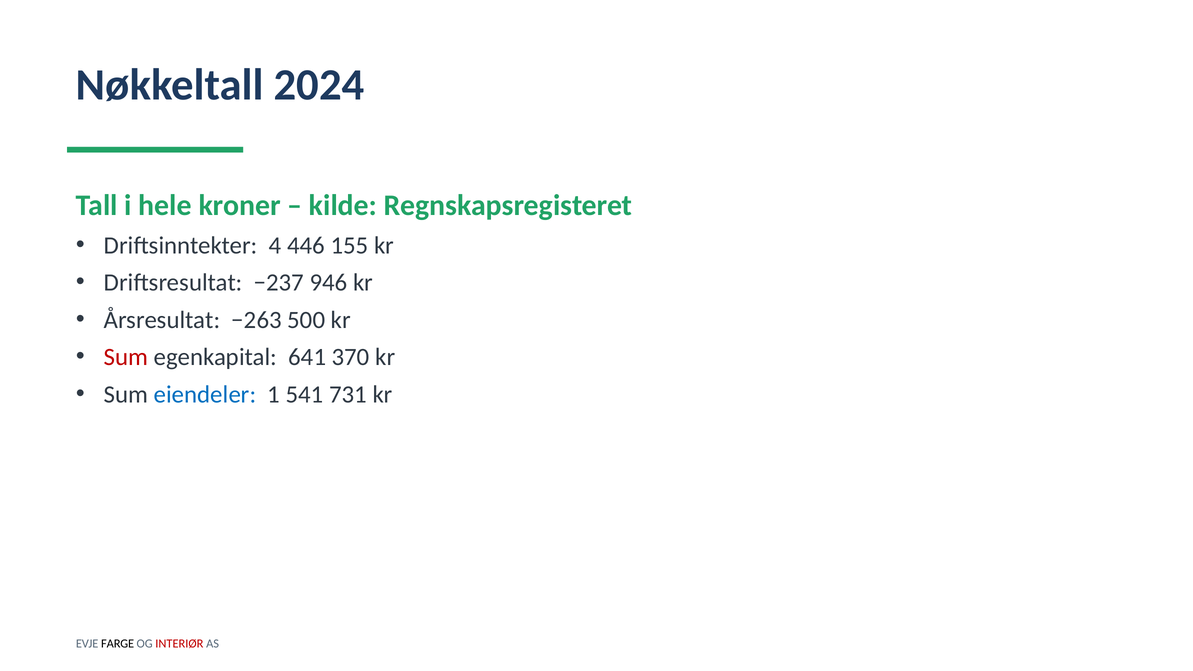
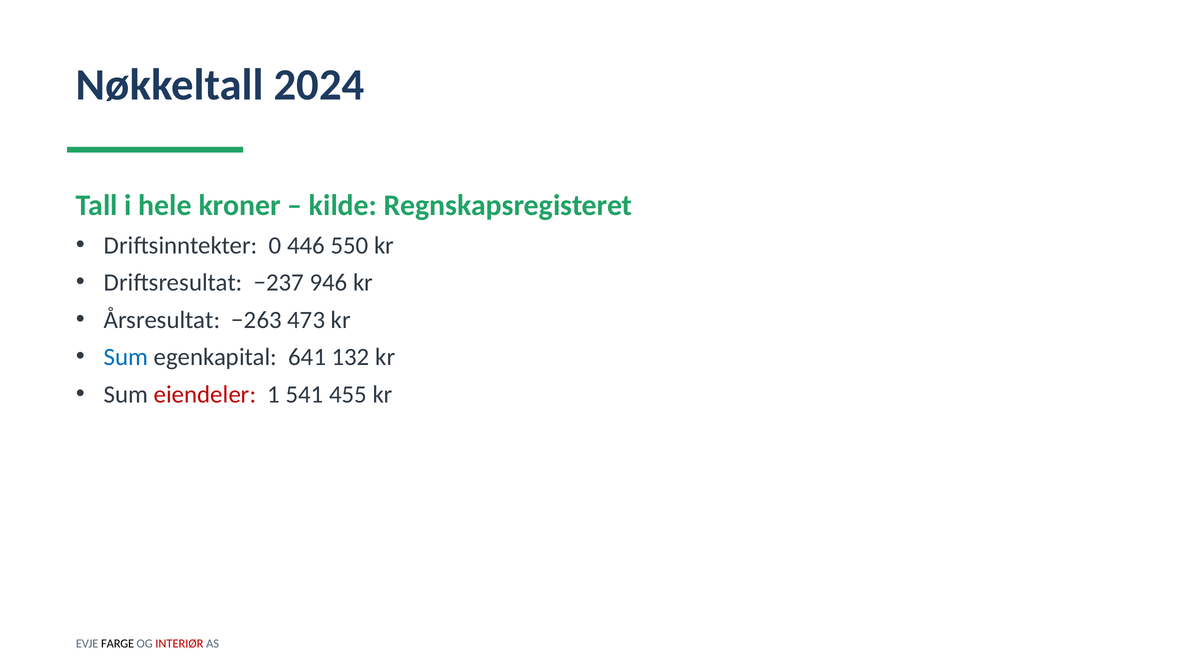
4: 4 -> 0 (275, 245)
155: 155 -> 550 (349, 245)
500: 500 -> 473 (306, 320)
Sum colour: red -> blue (126, 357)
370: 370 -> 132 (351, 357)
eiendeler colour: blue -> red (205, 395)
731: 731 -> 455 (348, 395)
